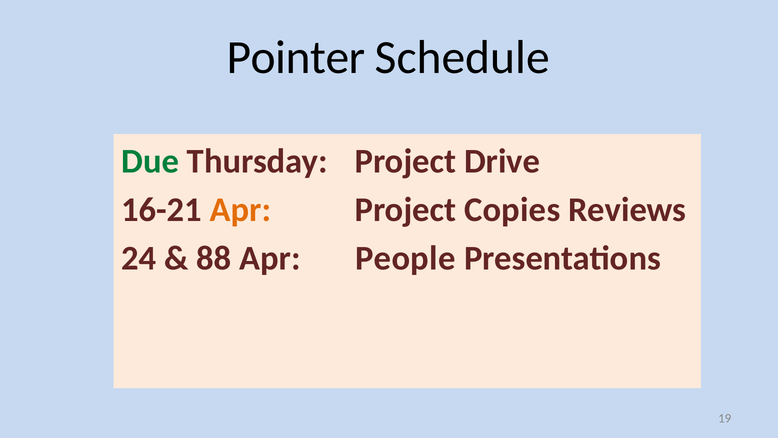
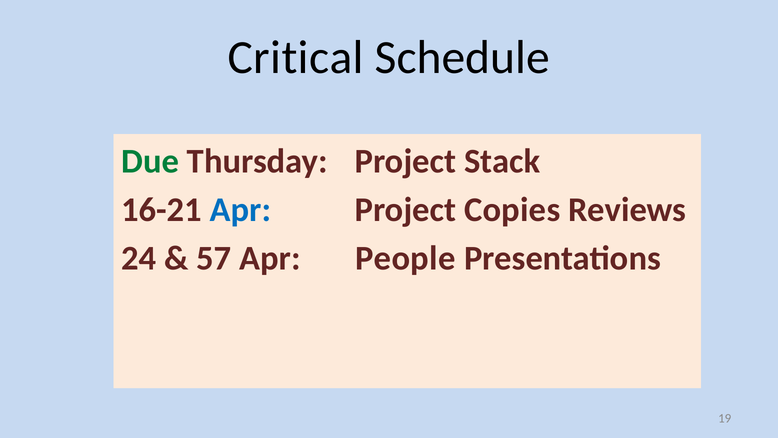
Pointer: Pointer -> Critical (296, 57)
Drive: Drive -> Stack (502, 161)
Apr colour: orange -> blue (240, 209)
88: 88 -> 57 (214, 258)
